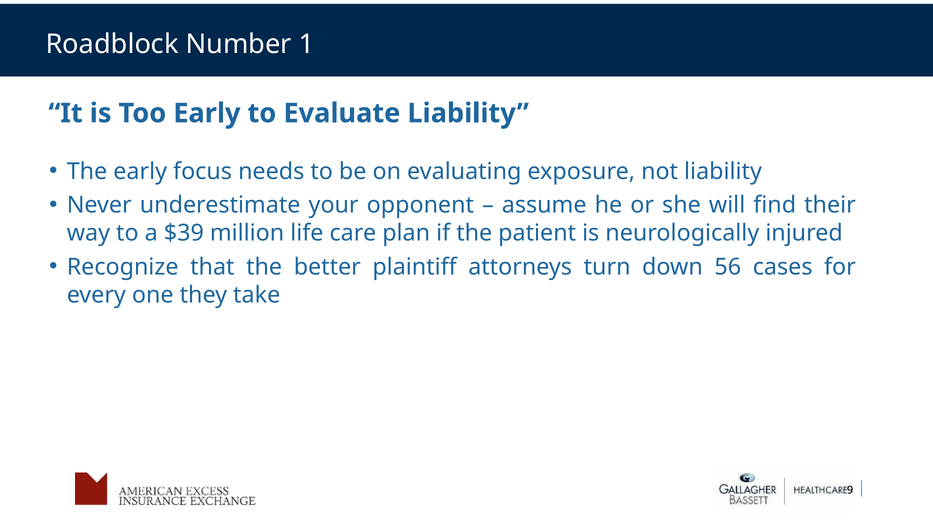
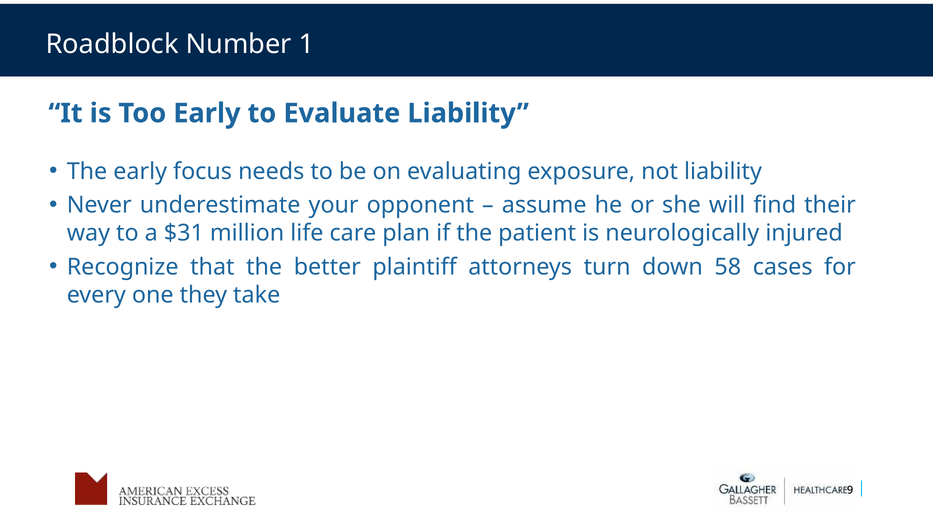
$39: $39 -> $31 (184, 233)
56: 56 -> 58 (728, 267)
